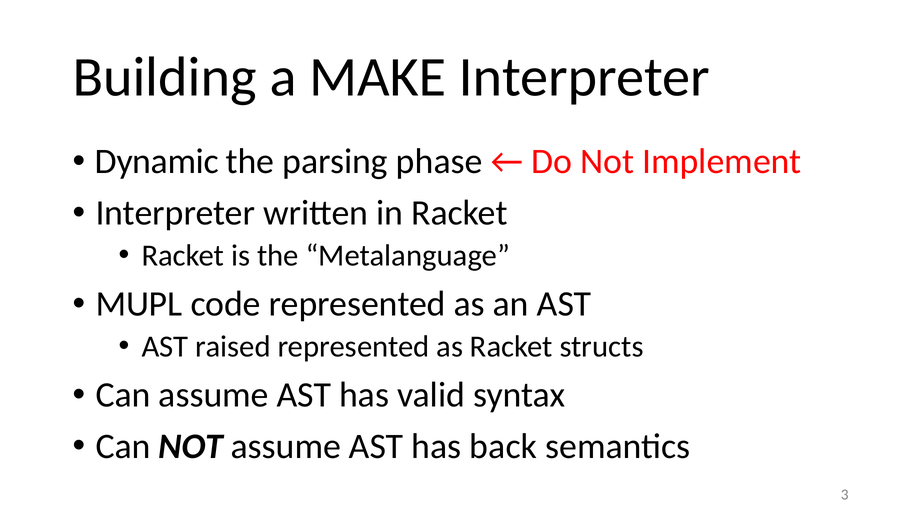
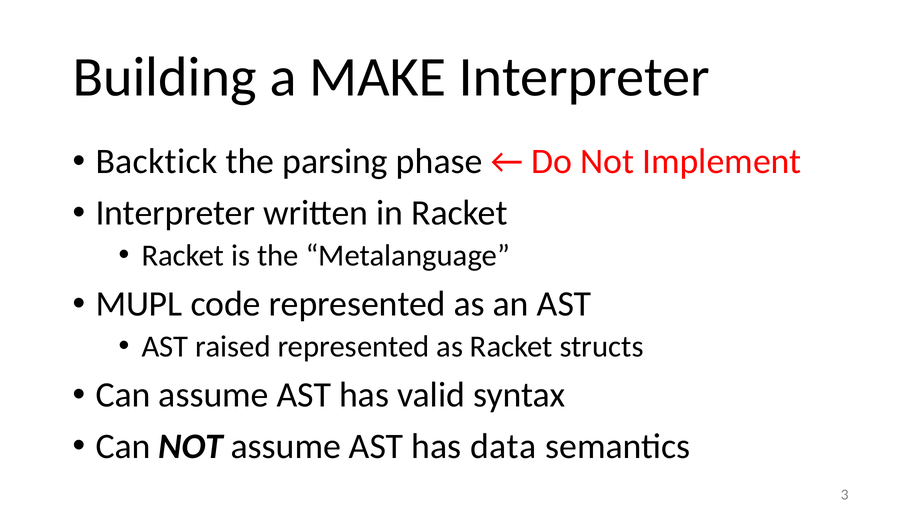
Dynamic: Dynamic -> Backtick (156, 162)
back: back -> data (503, 447)
